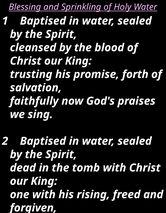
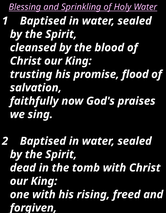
forth: forth -> flood (135, 74)
